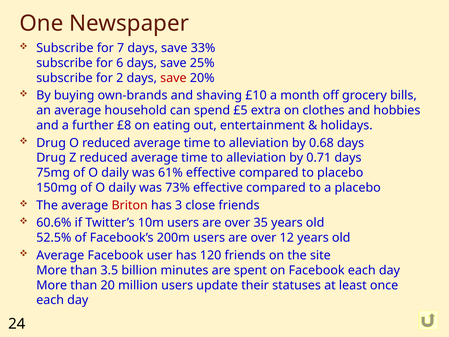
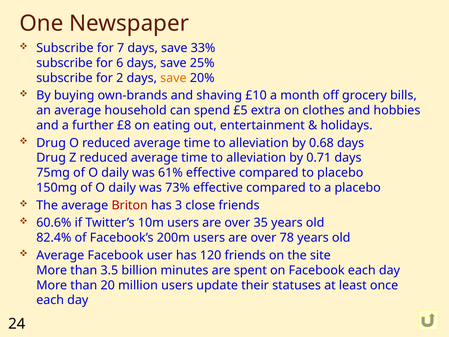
save colour: red -> orange (173, 78)
52.5%: 52.5% -> 82.4% (54, 238)
12: 12 -> 78 (287, 238)
